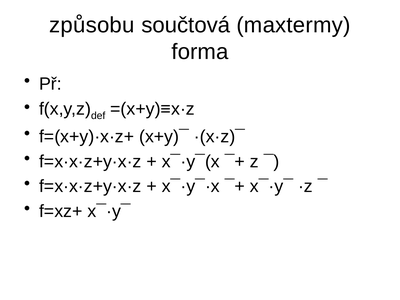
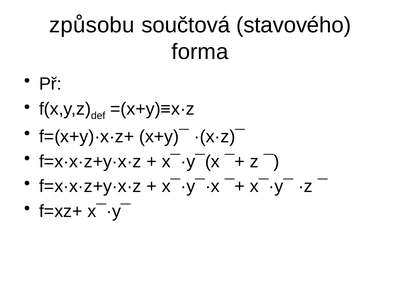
maxtermy: maxtermy -> stavového (294, 25)
